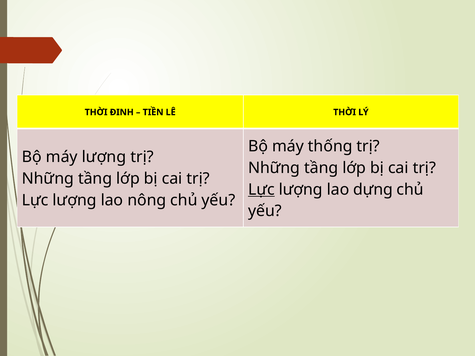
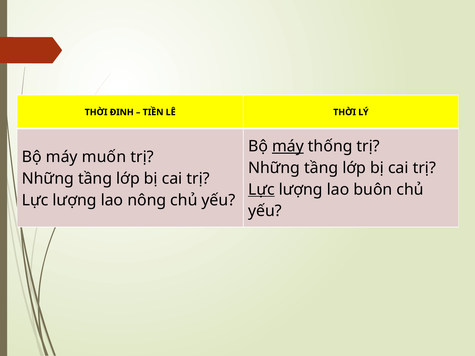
máy underline: none -> present (288, 146)
máy lượng: lượng -> muốn (104, 157)
dựng: dựng -> buôn (373, 190)
